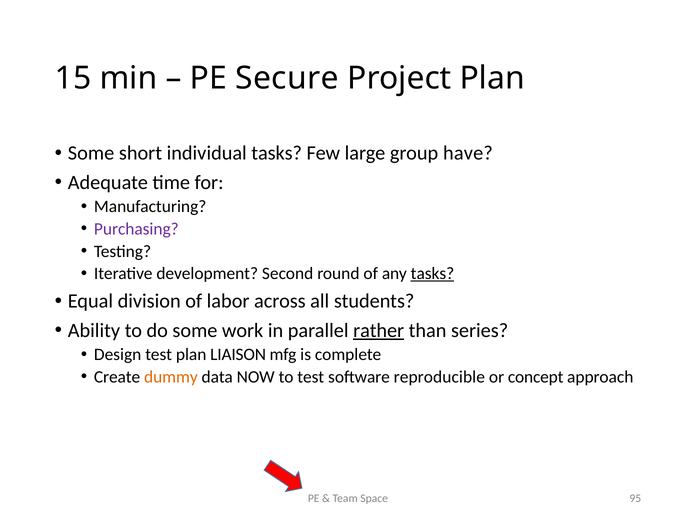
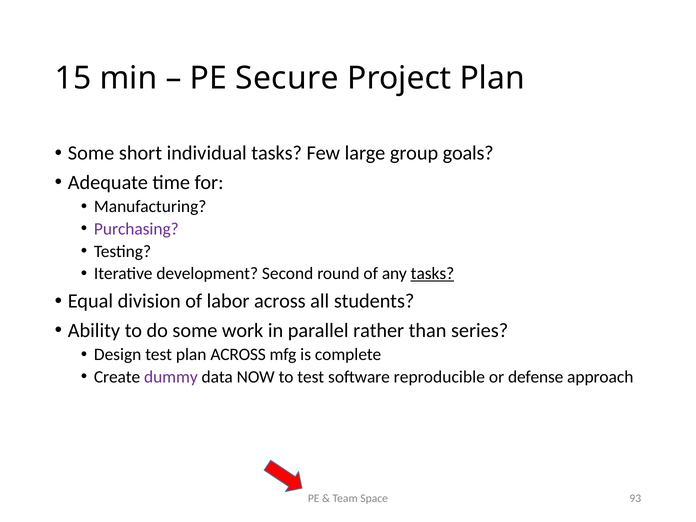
have: have -> goals (468, 153)
rather underline: present -> none (379, 330)
plan LIAISON: LIAISON -> ACROSS (238, 354)
dummy colour: orange -> purple (171, 377)
concept: concept -> defense (536, 377)
95: 95 -> 93 (635, 498)
